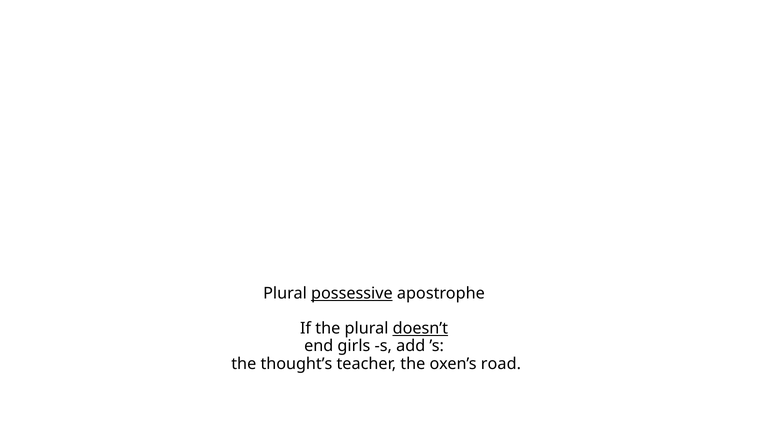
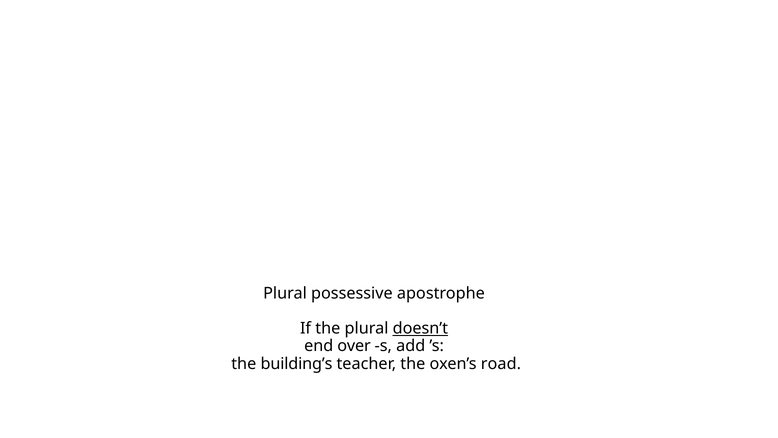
possessive underline: present -> none (352, 293)
girls: girls -> over (354, 346)
thought’s: thought’s -> building’s (296, 363)
